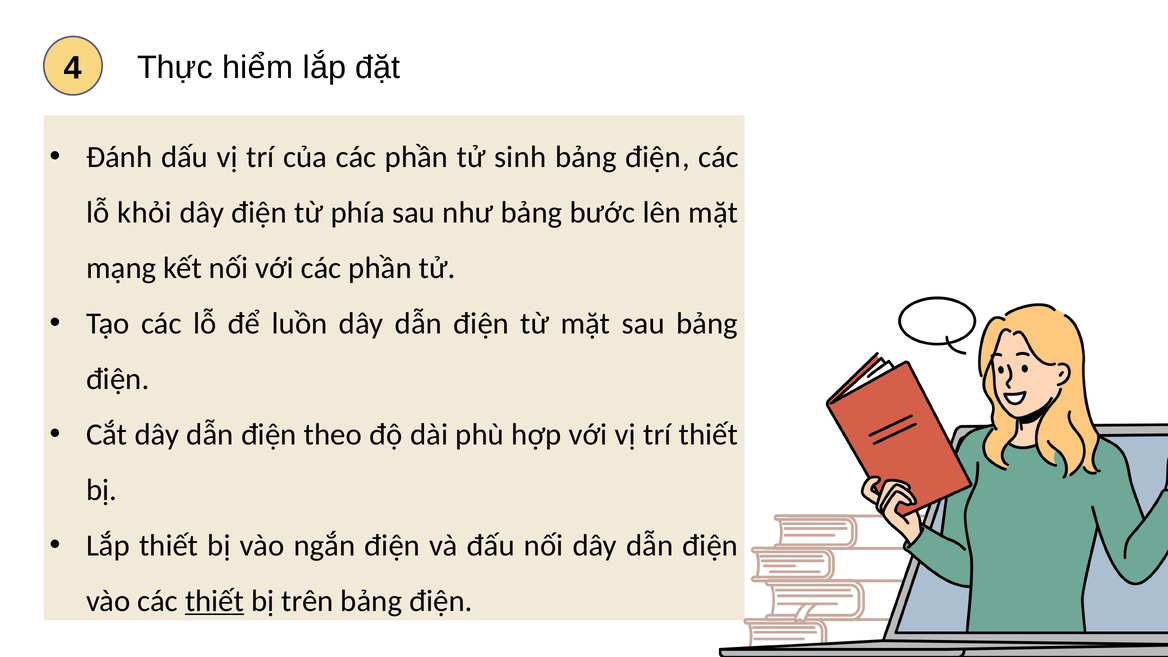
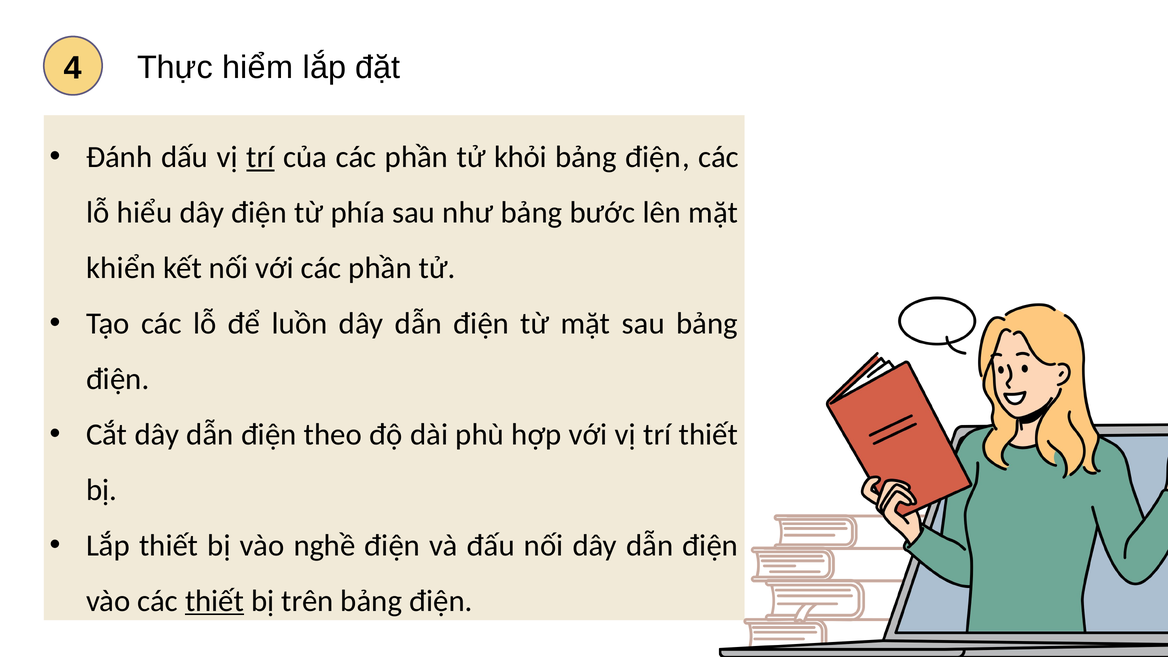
trí underline: none -> present (260, 157)
sinh: sinh -> khỏi (521, 157)
khỏi: khỏi -> hiểu (144, 213)
mạng: mạng -> khiển (121, 268)
ngắn: ngắn -> nghề (324, 546)
